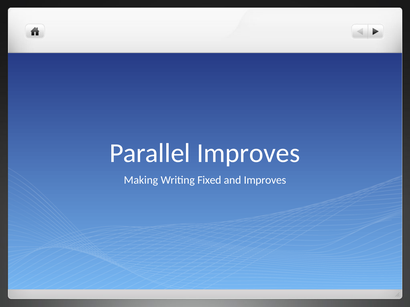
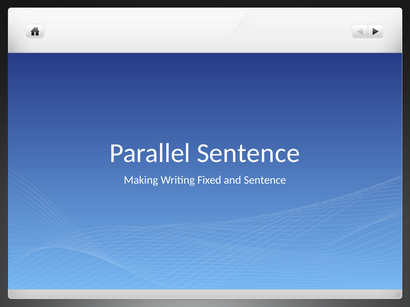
Parallel Improves: Improves -> Sentence (248, 153)
and Improves: Improves -> Sentence (265, 181)
